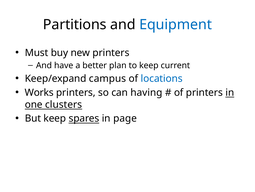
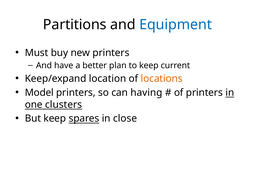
campus: campus -> location (108, 78)
locations colour: blue -> orange (162, 78)
Works: Works -> Model (39, 92)
page: page -> close (125, 118)
